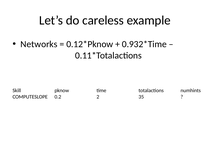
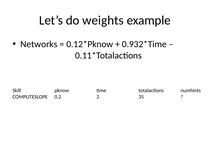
careless: careless -> weights (103, 20)
